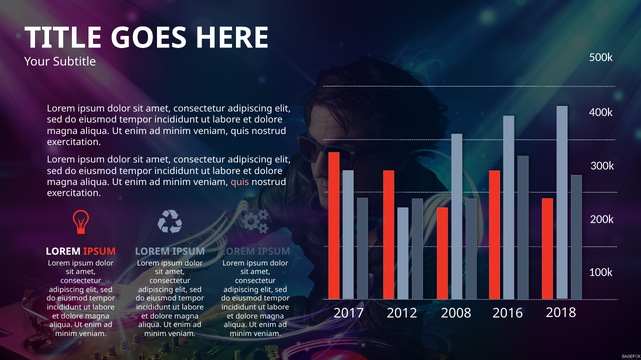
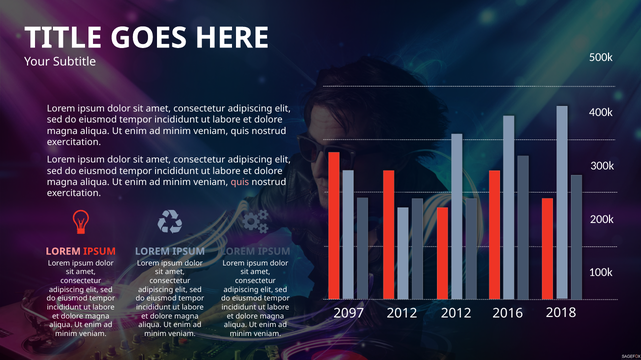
LOREM colour: white -> pink (63, 252)
2017: 2017 -> 2097 (349, 314)
2012 2008: 2008 -> 2012 (456, 314)
